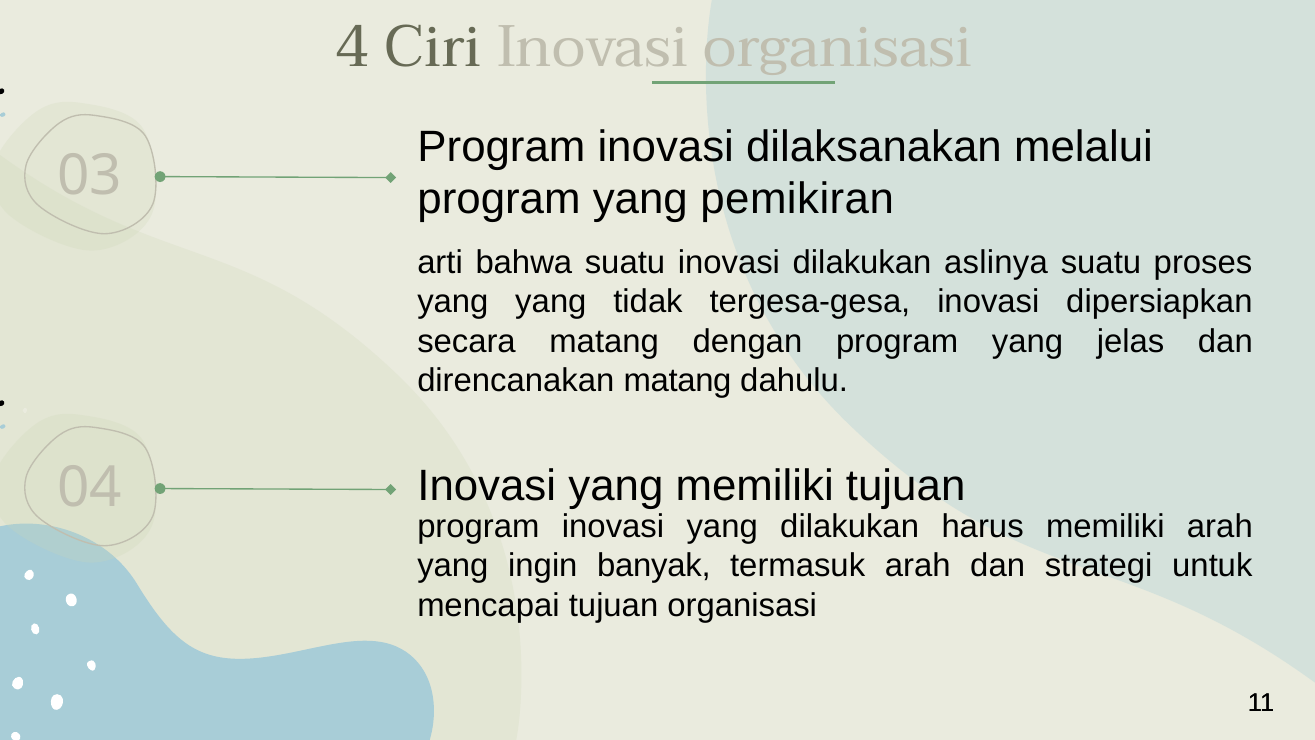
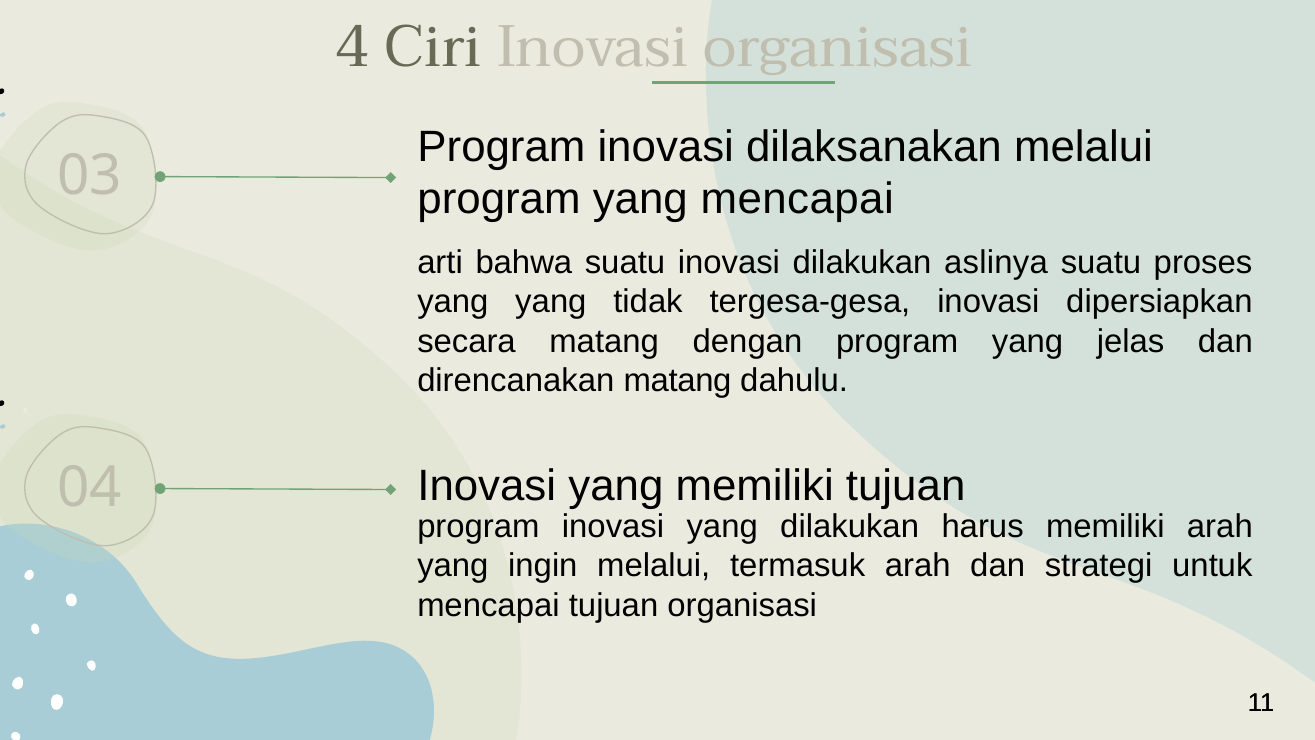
yang pemikiran: pemikiran -> mencapai (797, 199)
ingin banyak: banyak -> melalui (654, 566)
